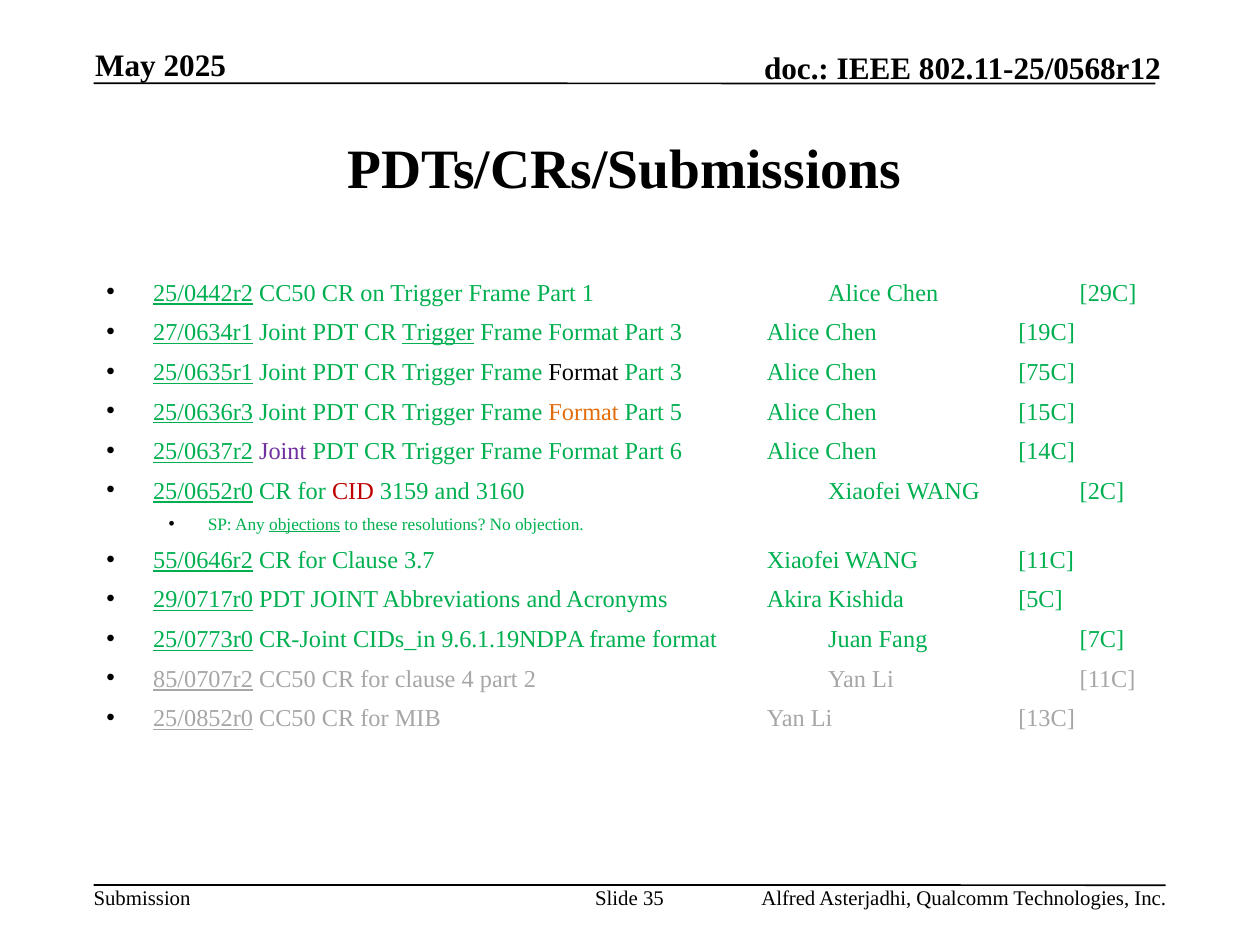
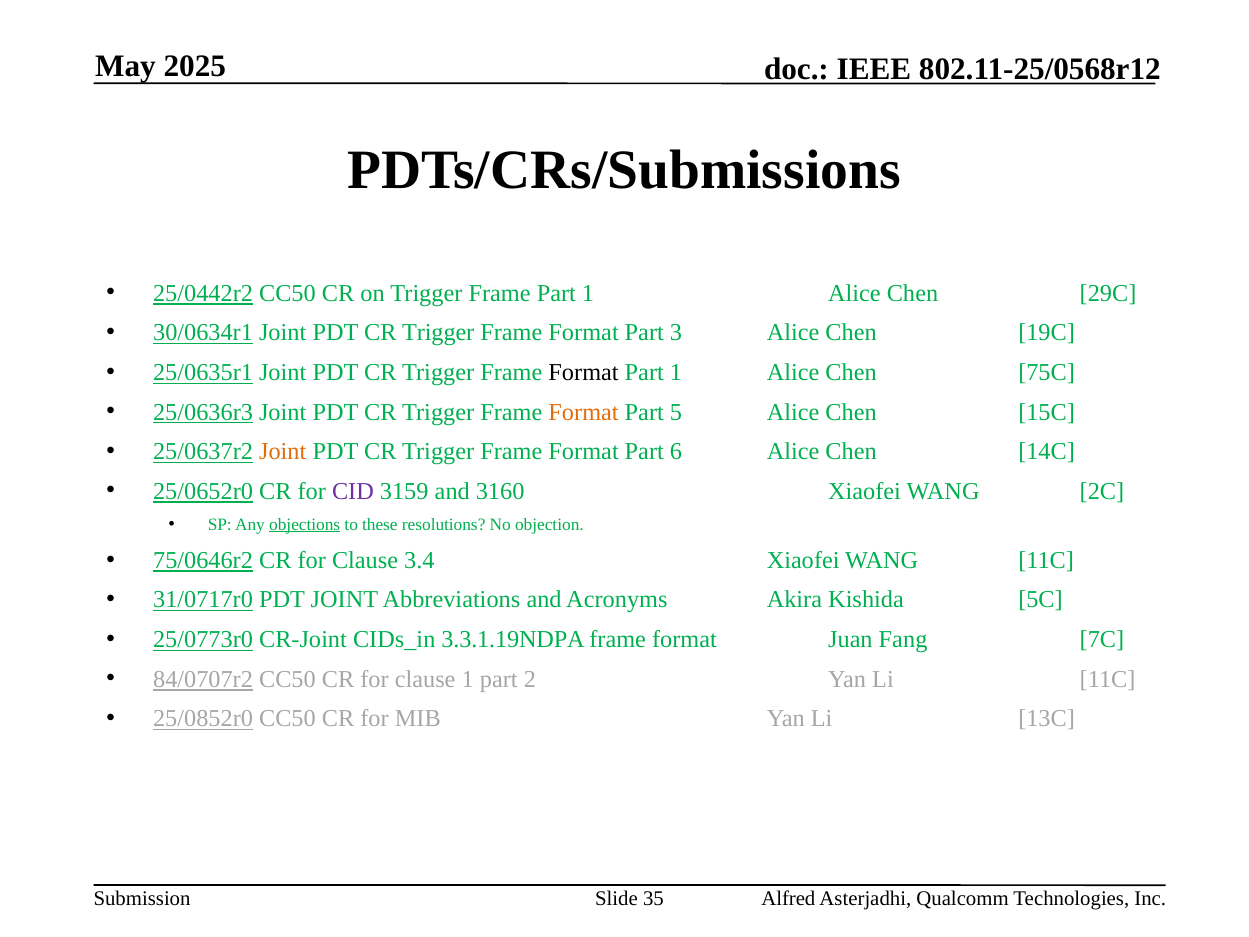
27/0634r1: 27/0634r1 -> 30/0634r1 (203, 333)
Trigger underline: present -> none (438, 333)
3: 3 -> 1 (676, 372)
Joint colour: purple -> orange (283, 452)
CID colour: red -> purple (353, 491)
55/0646r2: 55/0646r2 -> 75/0646r2 (203, 560)
3.7: 3.7 -> 3.4 (419, 560)
29/0717r0: 29/0717r0 -> 31/0717r0 (203, 600)
9.6.1.19NDPA: 9.6.1.19NDPA -> 3.3.1.19NDPA (513, 639)
85/0707r2: 85/0707r2 -> 84/0707r2 (203, 679)
clause 4: 4 -> 1 (468, 679)
